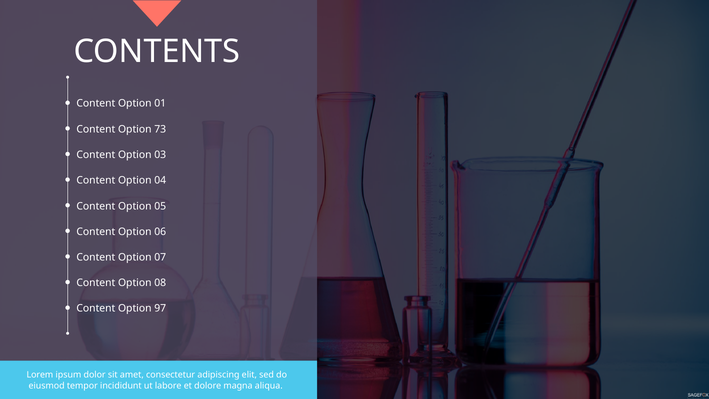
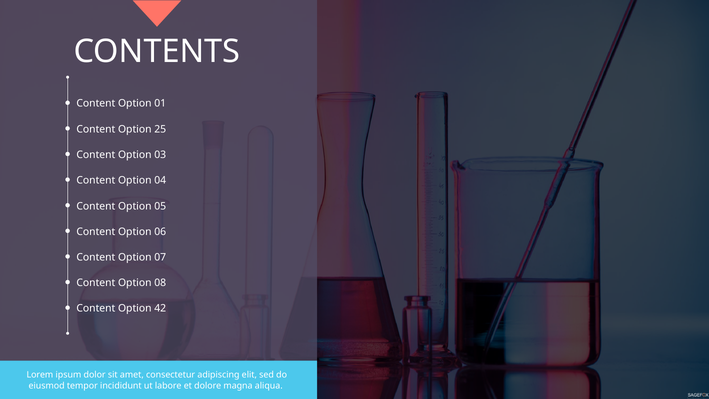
73: 73 -> 25 (160, 129)
97: 97 -> 42 (160, 308)
